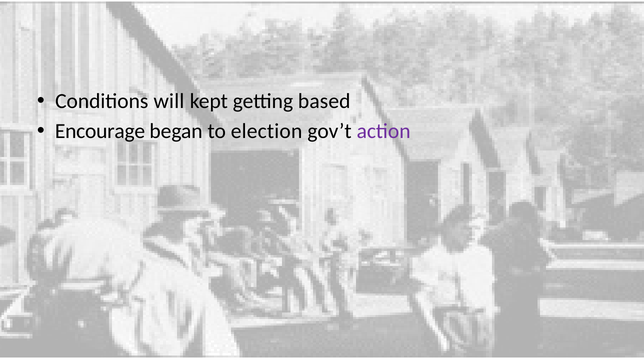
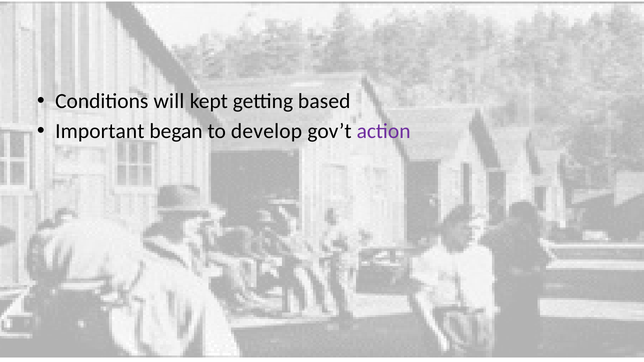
Encourage: Encourage -> Important (100, 131)
election: election -> develop (267, 131)
